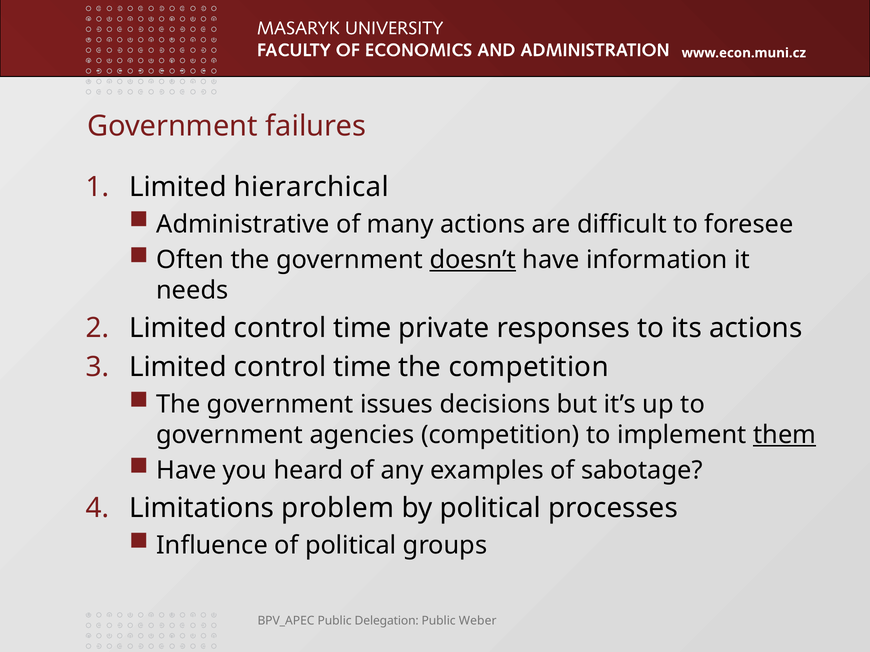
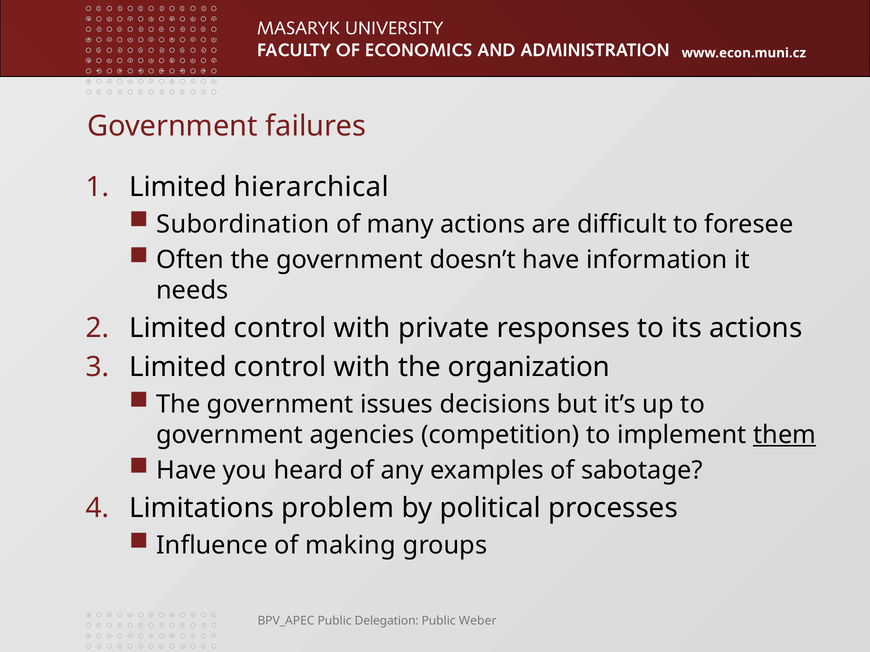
Administrative: Administrative -> Subordination (243, 224)
doesn’t underline: present -> none (473, 260)
time: time -> with (362, 328)
time: time -> with (362, 368)
the competition: competition -> organization (529, 368)
of political: political -> making (351, 546)
